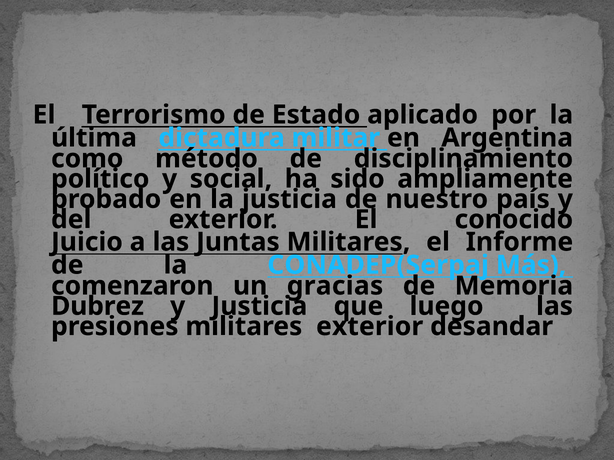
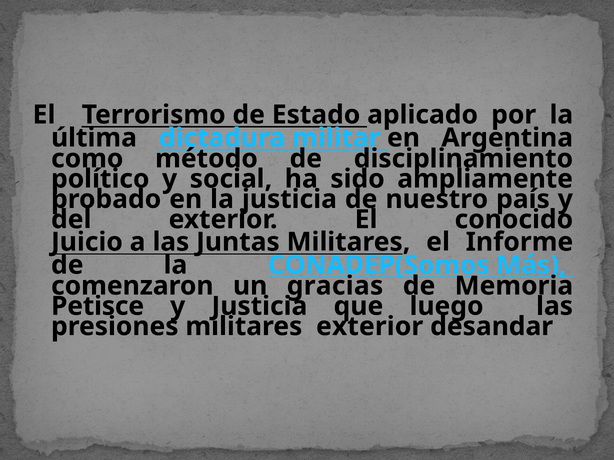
CONADEP(Serpaj: CONADEP(Serpaj -> CONADEP(Somos (378, 265)
Dubrez: Dubrez -> Petisce (98, 306)
